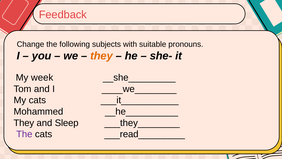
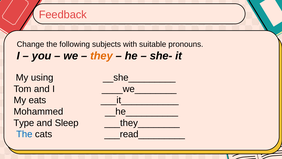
week: week -> using (42, 77)
My cats: cats -> eats (37, 100)
They: They -> Type (24, 123)
The colour: purple -> blue (24, 134)
